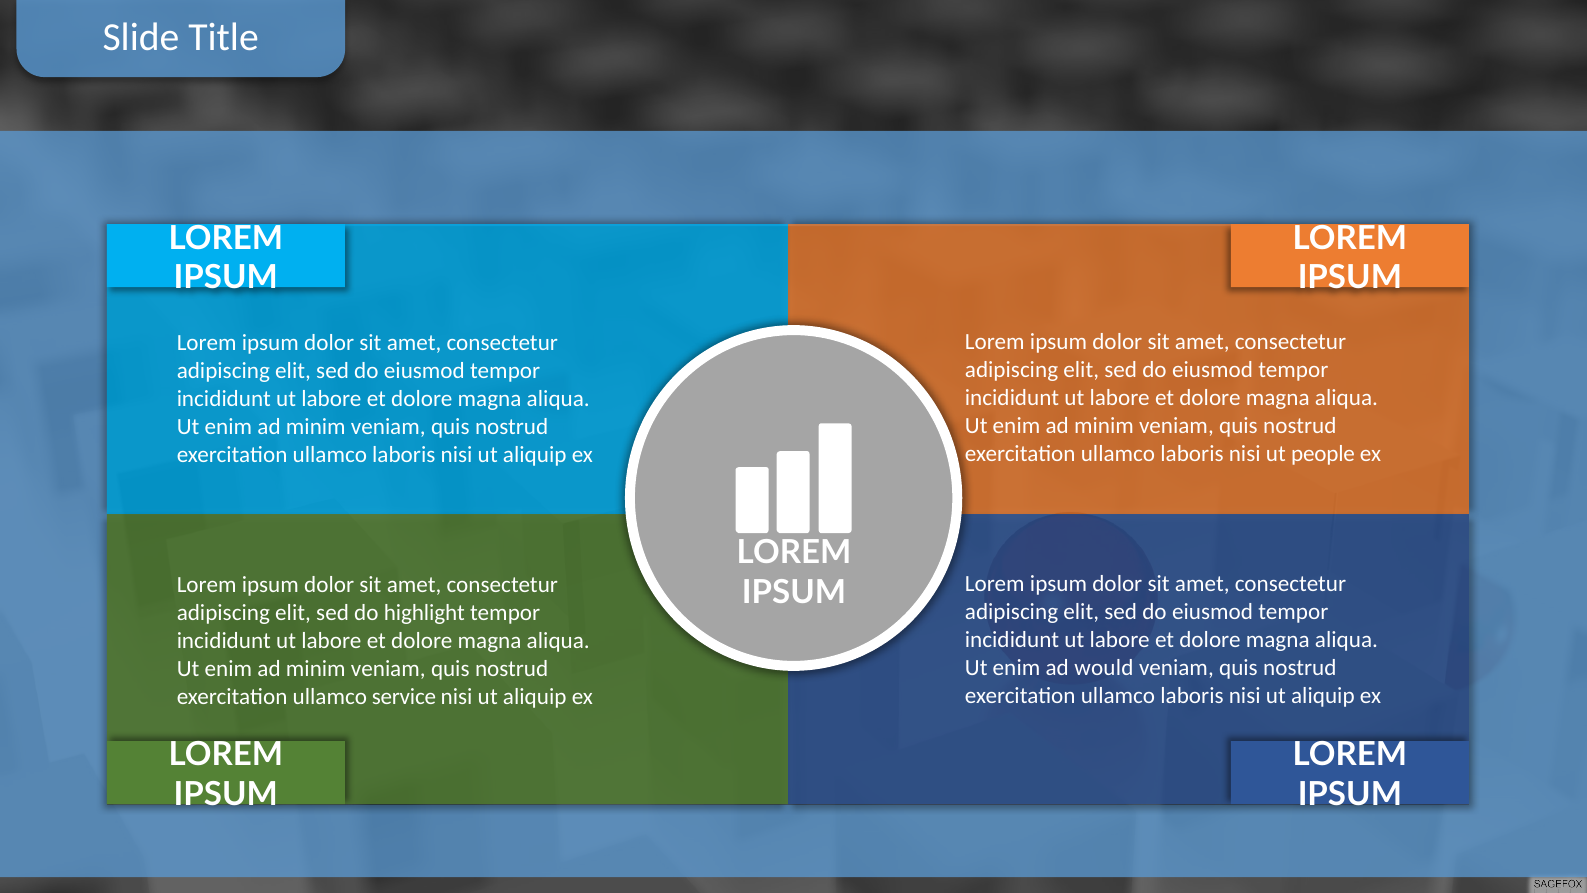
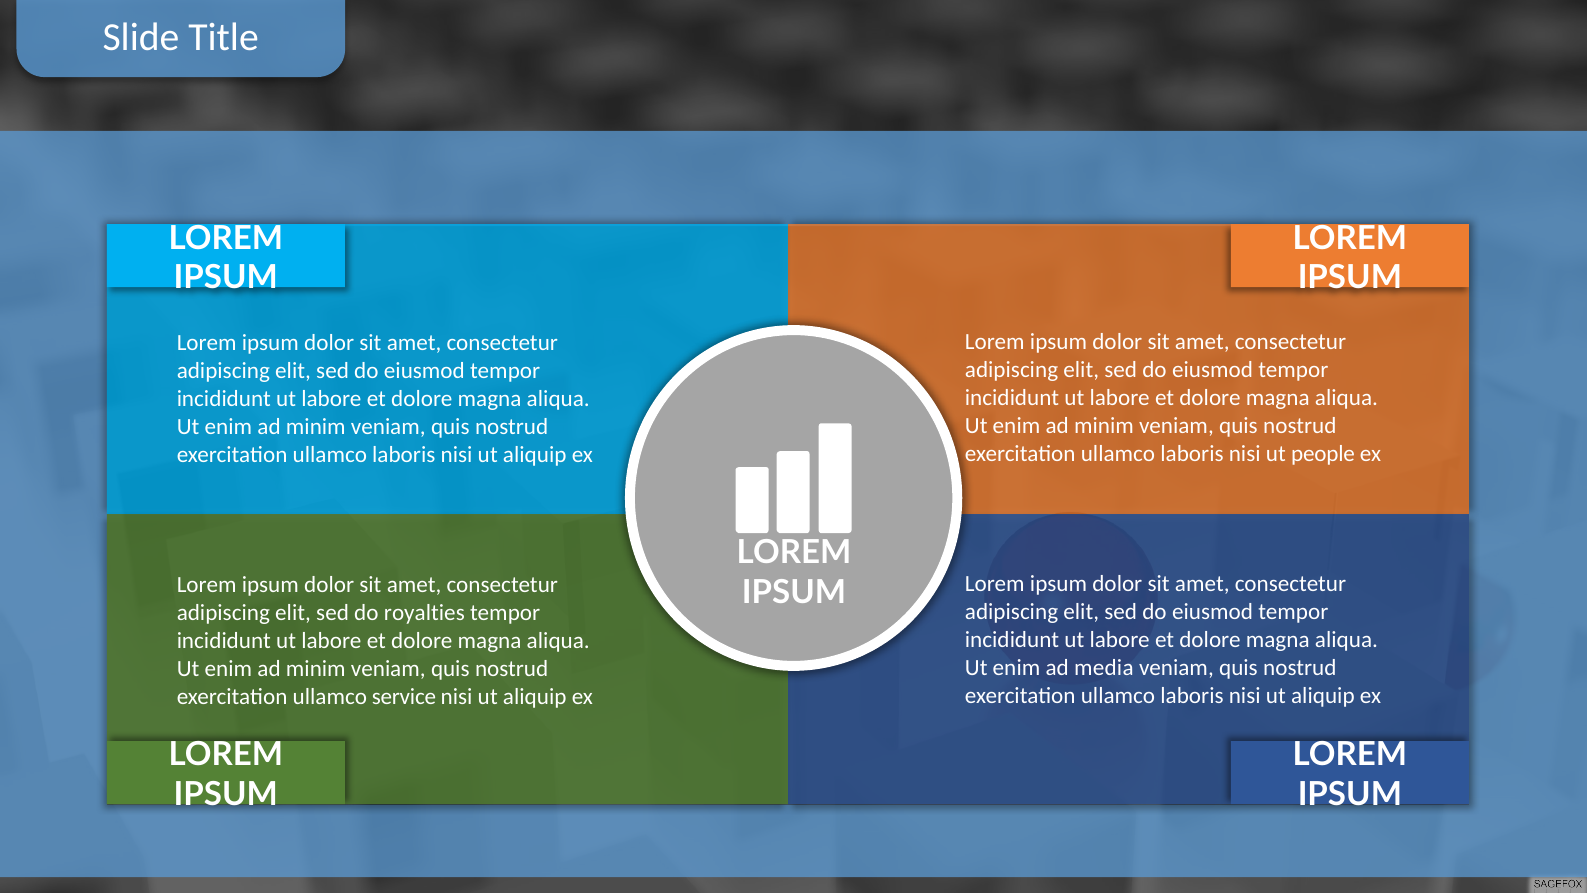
highlight: highlight -> royalties (424, 613)
would: would -> media (1104, 667)
